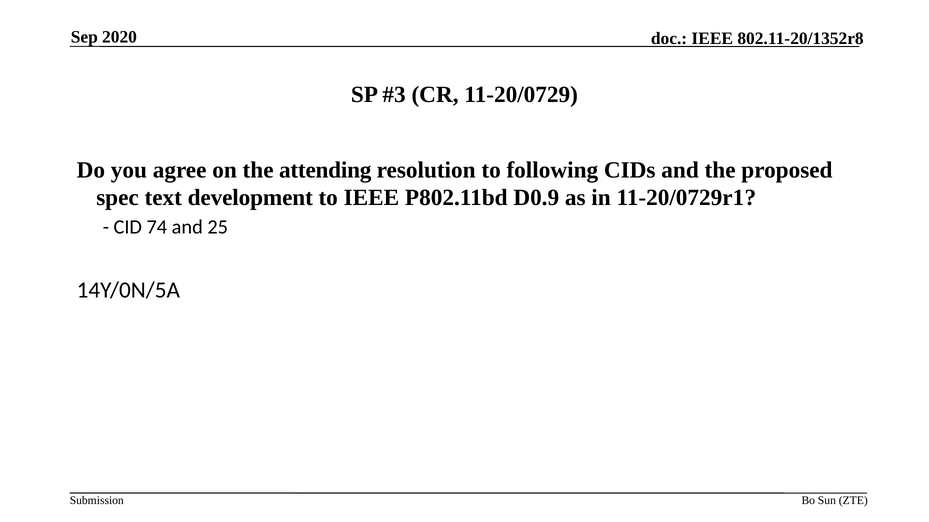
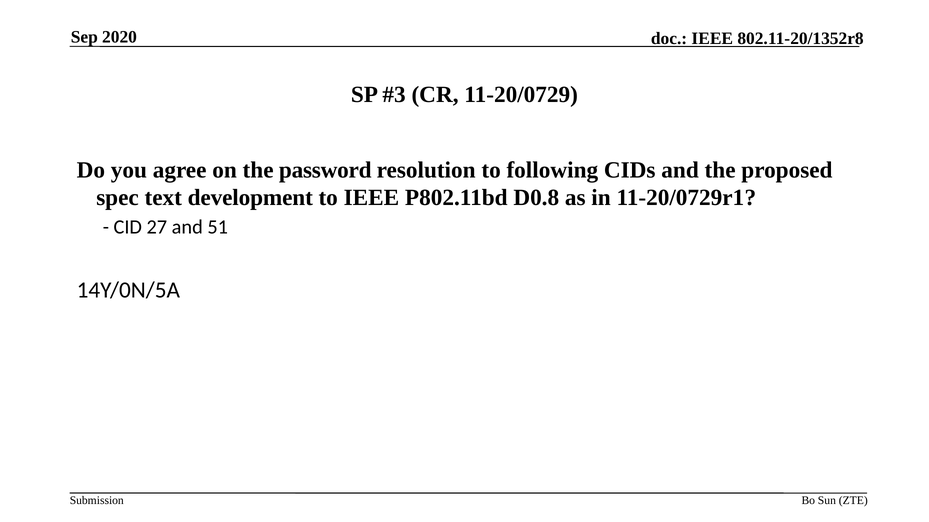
attending: attending -> password (325, 170)
D0.9: D0.9 -> D0.8 (536, 198)
74: 74 -> 27 (157, 227)
25: 25 -> 51 (218, 227)
